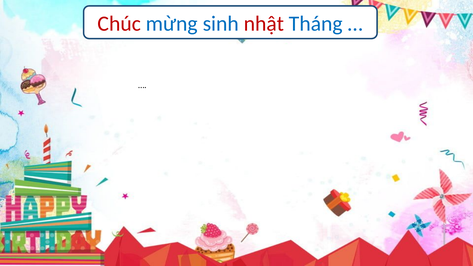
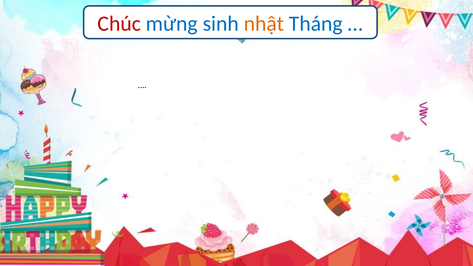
nhật colour: red -> orange (264, 24)
